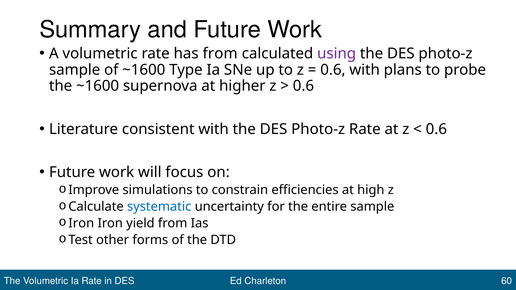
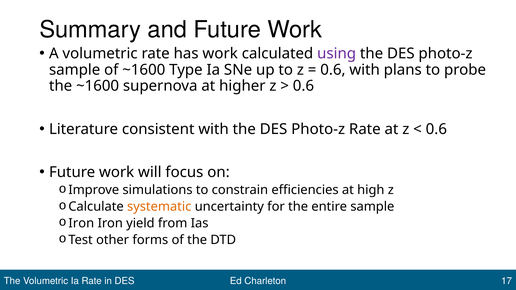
has from: from -> work (220, 54)
systematic colour: blue -> orange (159, 207)
60: 60 -> 17 (507, 281)
